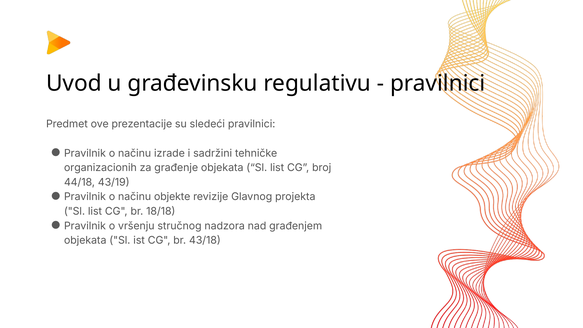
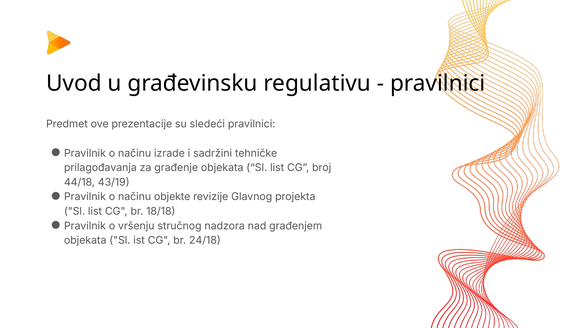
organizacionih: organizacionih -> prilagođavanja (100, 168)
43/18: 43/18 -> 24/18 (205, 240)
